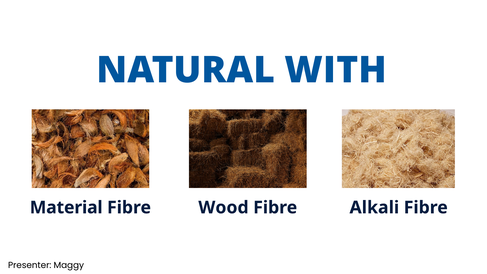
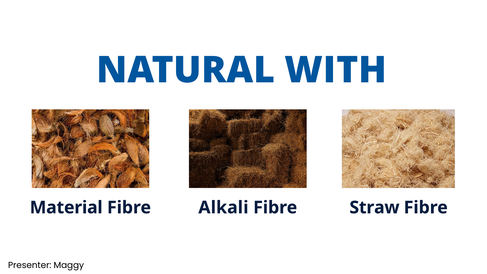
Wood: Wood -> Alkali (223, 207)
Alkali: Alkali -> Straw (374, 207)
